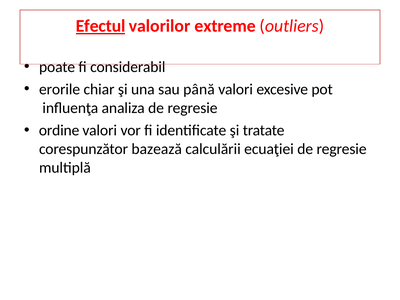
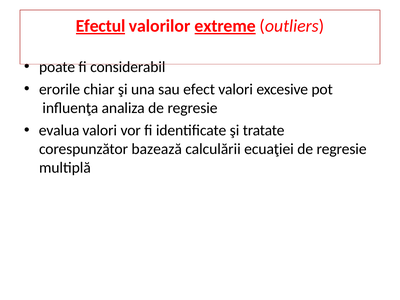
extreme underline: none -> present (225, 26)
până: până -> efect (199, 89)
ordine: ordine -> evalua (59, 130)
